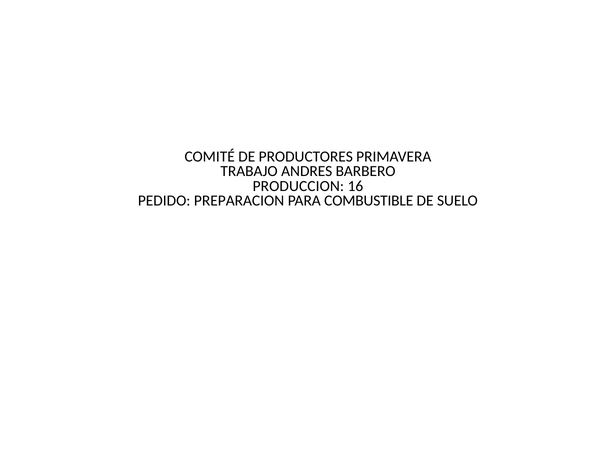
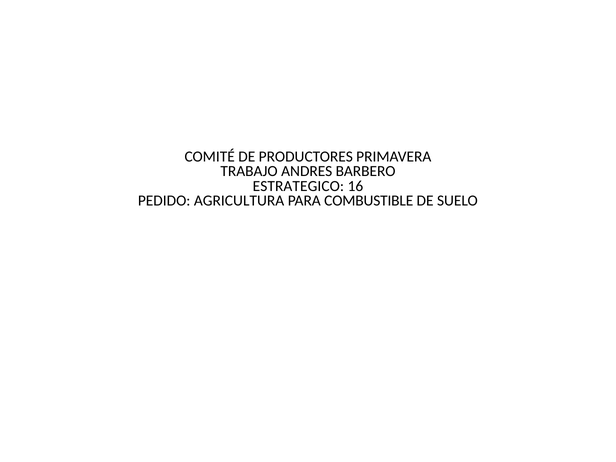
PRODUCCION: PRODUCCION -> ESTRATEGICO (298, 186)
PREPARACION: PREPARACION -> AGRICULTURA (239, 201)
